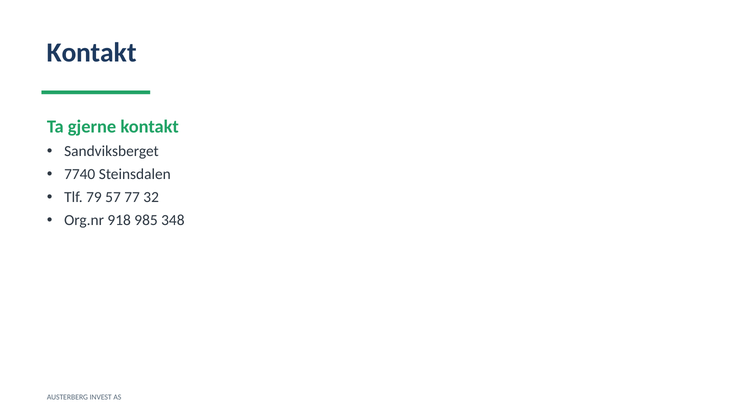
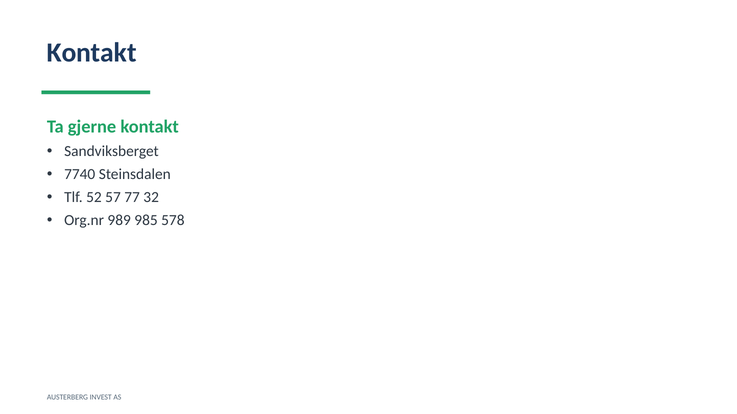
79: 79 -> 52 (94, 198)
918: 918 -> 989 (119, 221)
348: 348 -> 578 (173, 221)
